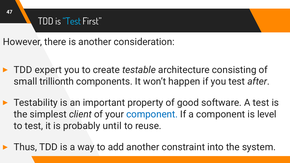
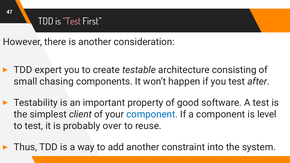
Test colour: light blue -> pink (72, 21)
trillionth: trillionth -> chasing (57, 82)
until: until -> over (112, 126)
